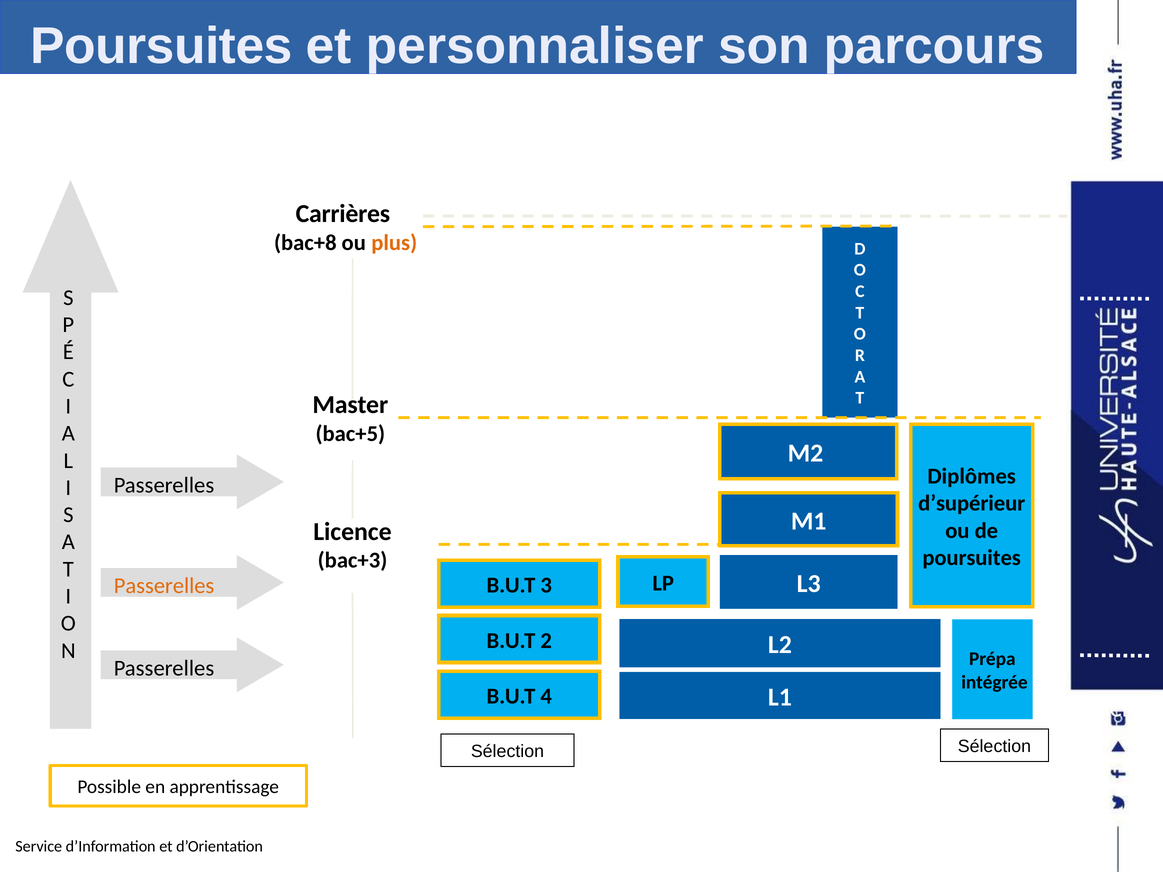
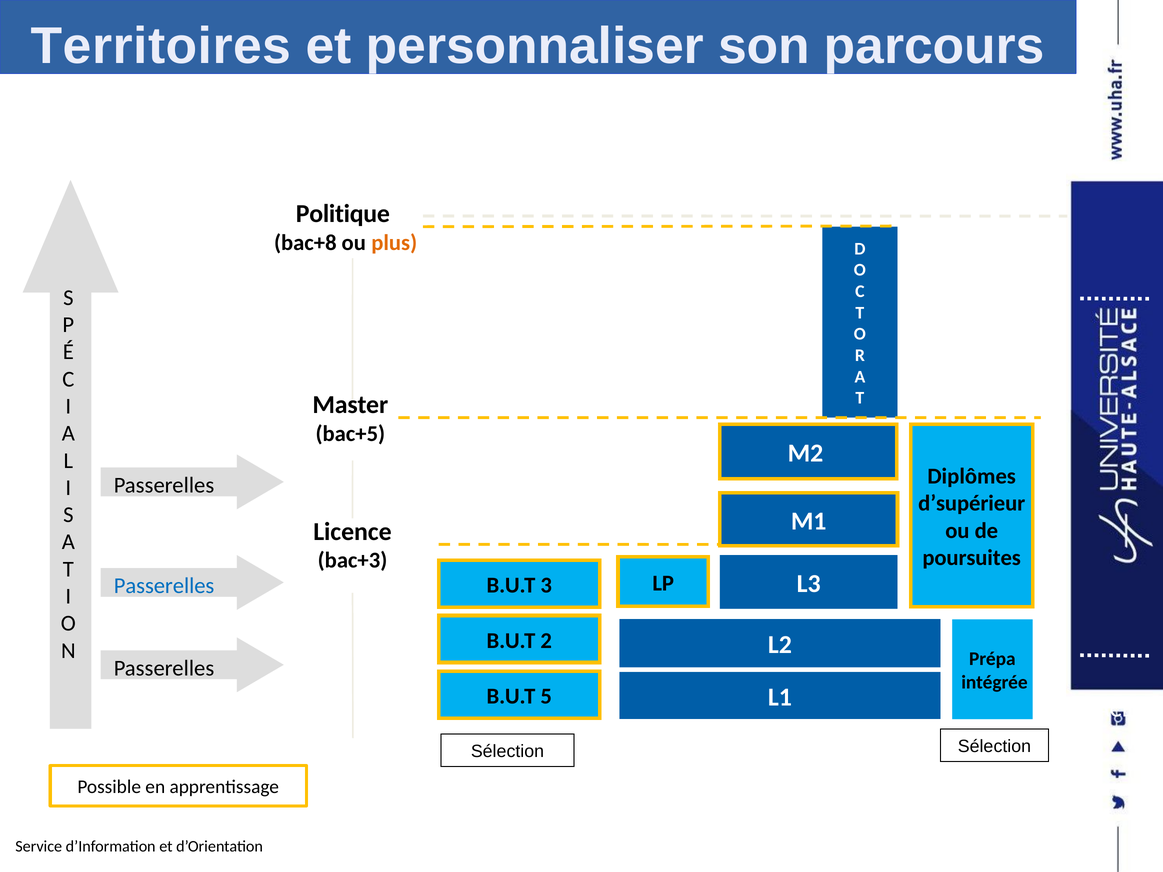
Poursuites: Poursuites -> Territoires (161, 46)
Carrières: Carrières -> Politique (343, 214)
Passerelles colour: orange -> blue (164, 586)
4: 4 -> 5 (546, 697)
